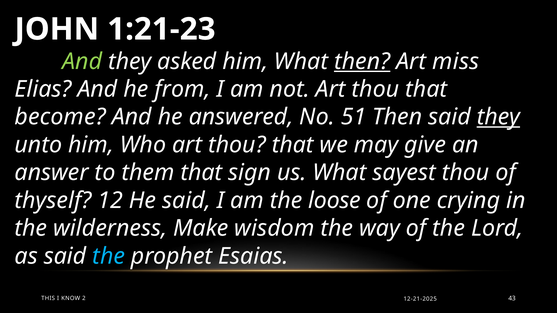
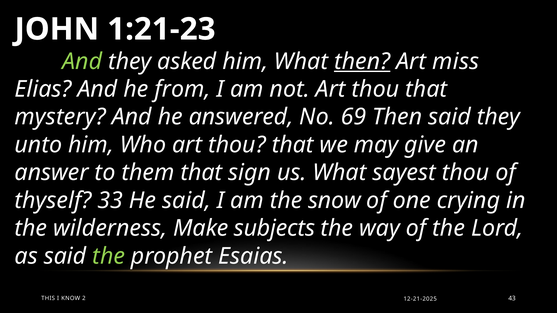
become: become -> mystery (60, 117)
51: 51 -> 69 (353, 117)
they underline: present -> none (498, 117)
12: 12 -> 33 (110, 201)
loose: loose -> snow (334, 201)
wisdom: wisdom -> subjects (275, 228)
the colour: light blue -> light green (109, 256)
